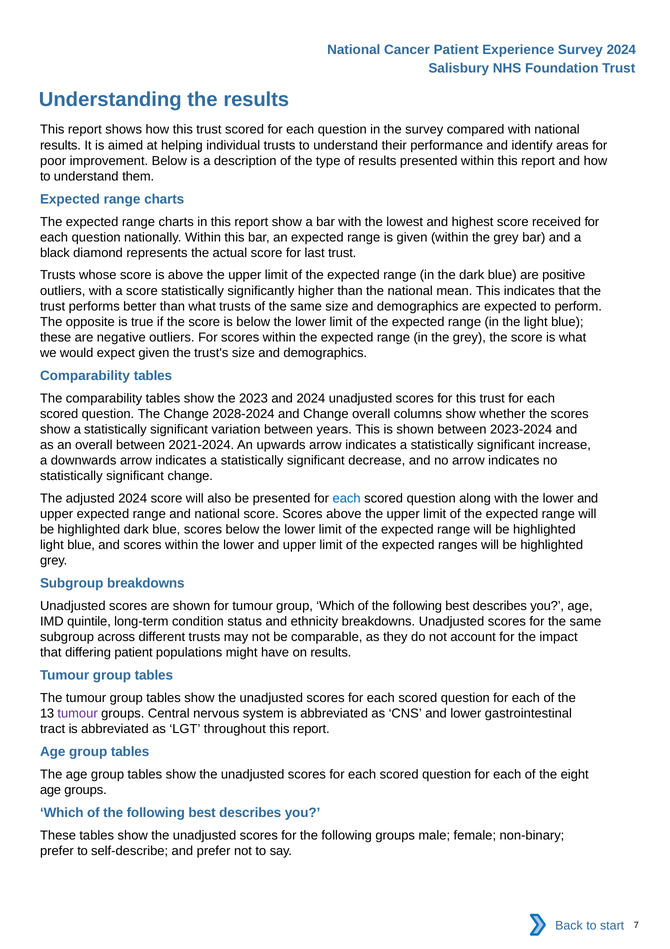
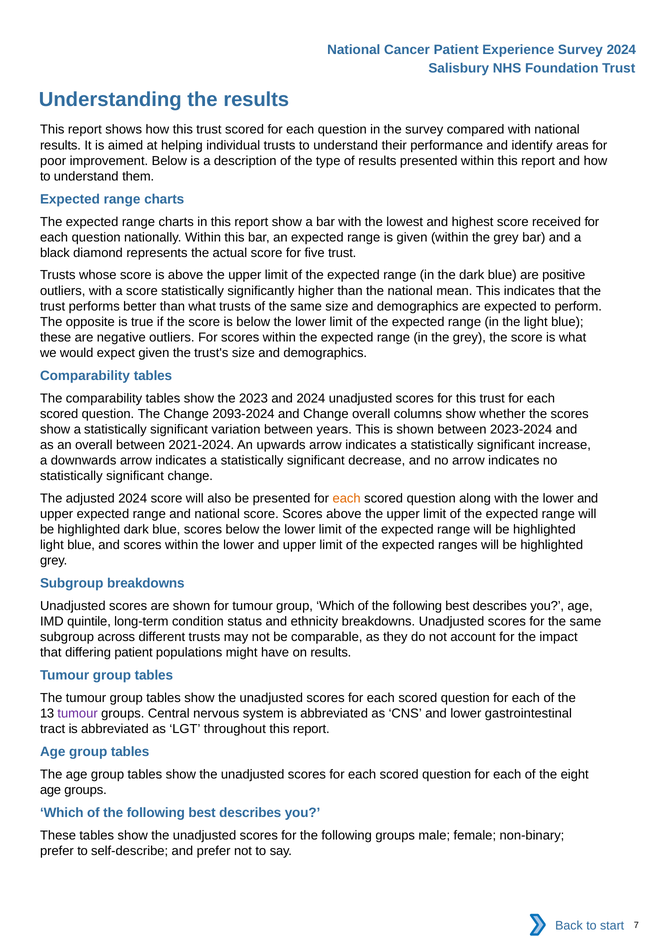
last: last -> five (315, 253)
2028-2024: 2028-2024 -> 2093-2024 (243, 413)
each colour: blue -> orange (347, 498)
